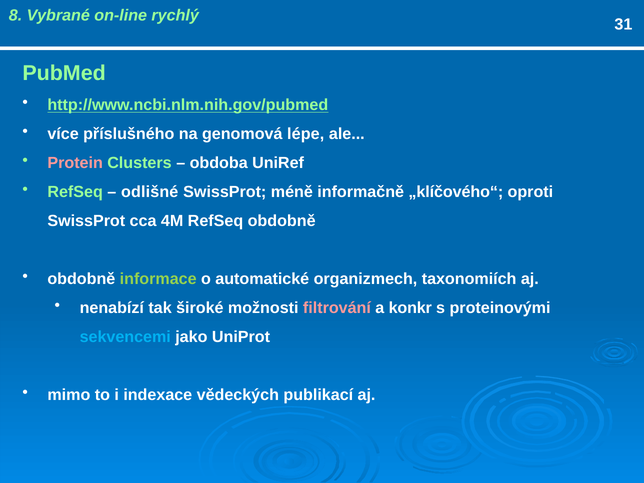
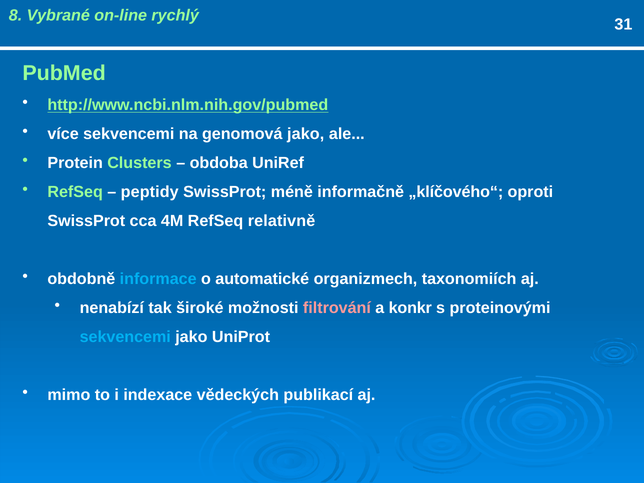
více příslušného: příslušného -> sekvencemi (129, 134)
genomová lépe: lépe -> jako (306, 134)
Protein colour: pink -> white (75, 163)
odlišné: odlišné -> peptidy (150, 192)
RefSeq obdobně: obdobně -> relativně (282, 221)
informace colour: light green -> light blue (158, 279)
